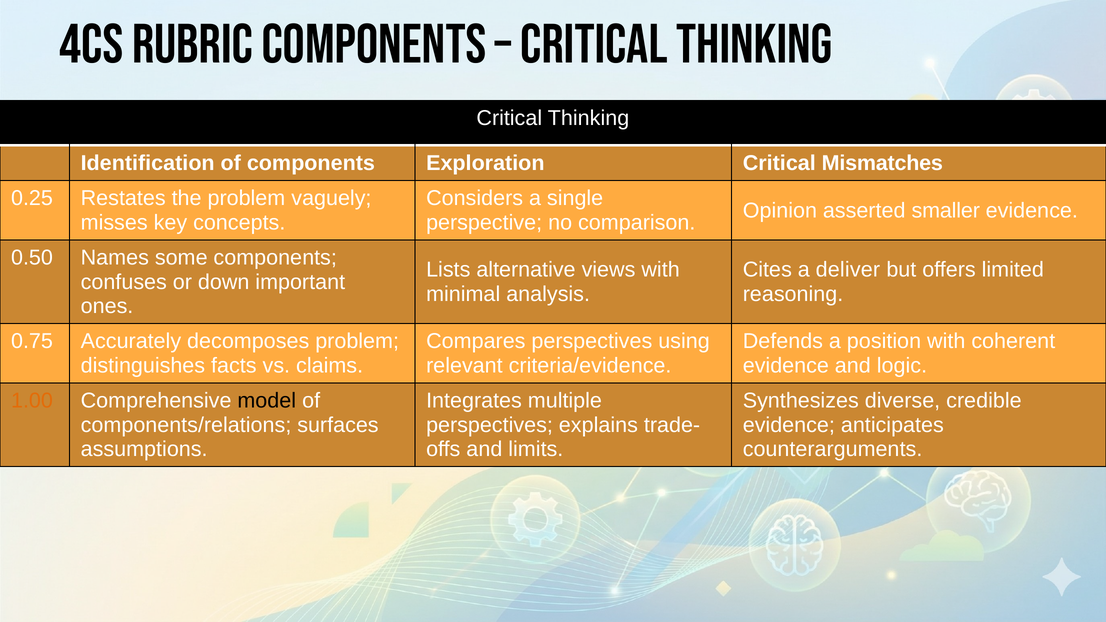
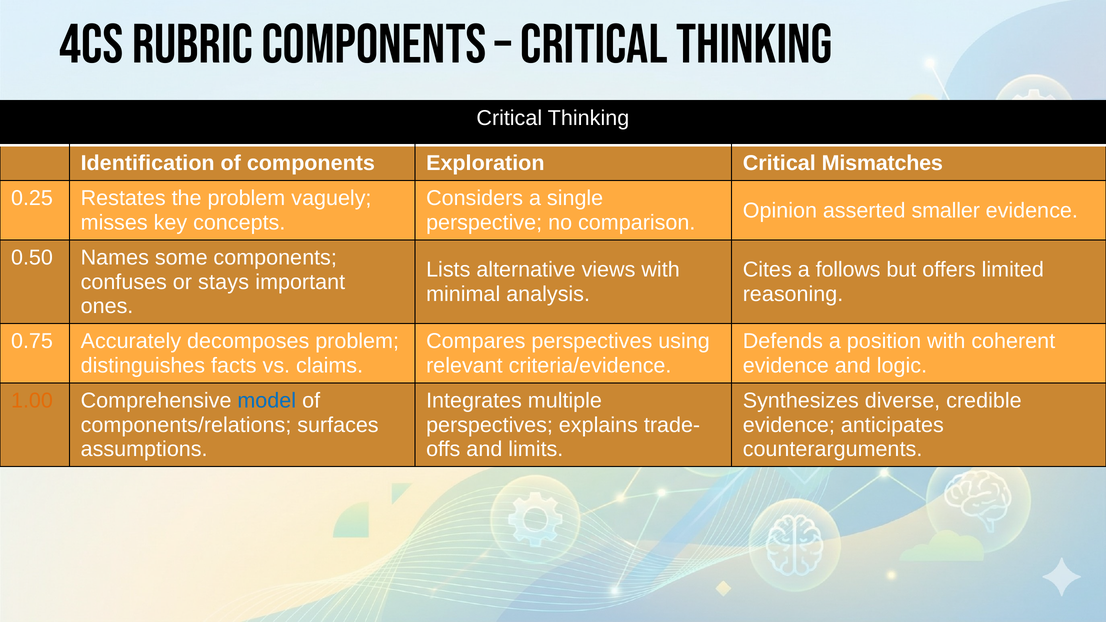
deliver: deliver -> follows (848, 270)
down: down -> stays (224, 282)
model colour: black -> blue (267, 401)
